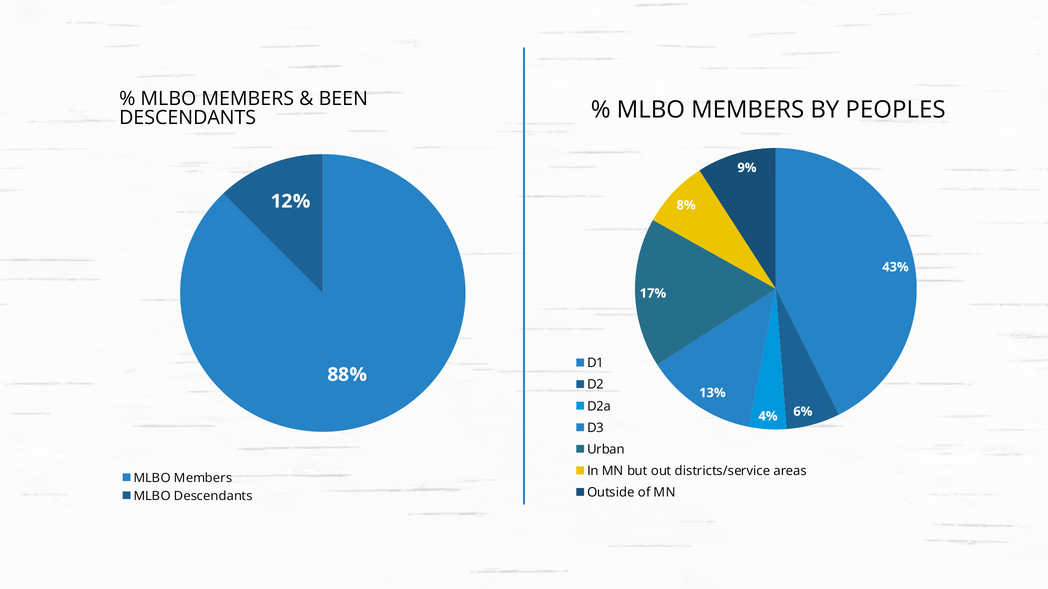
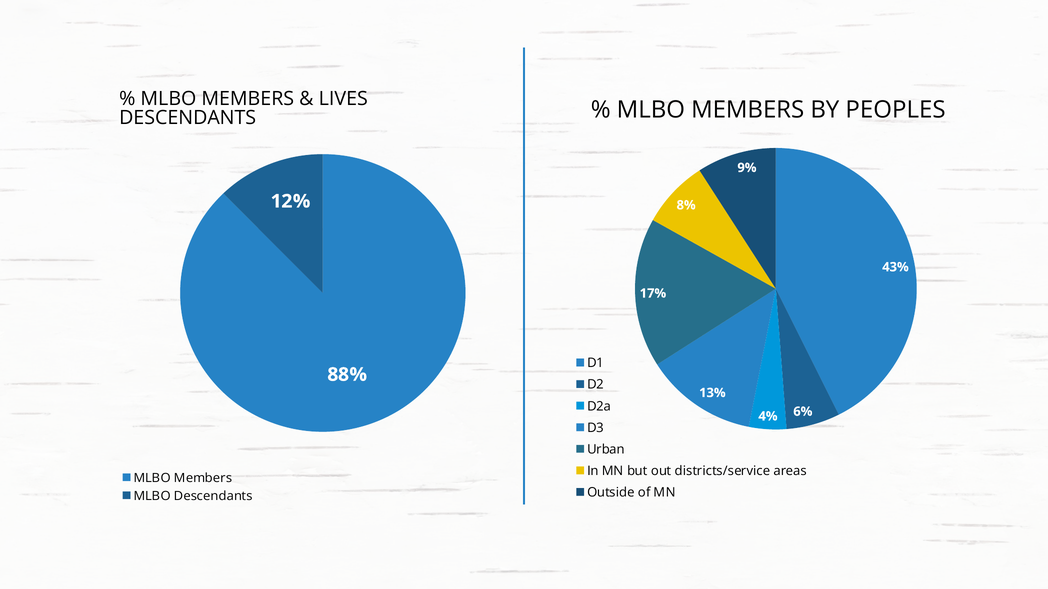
BEEN: BEEN -> LIVES (343, 99)
